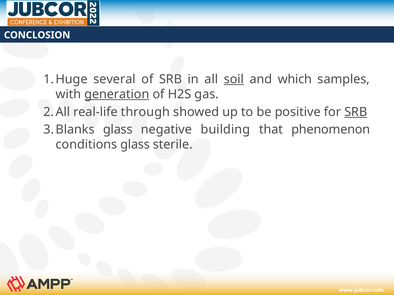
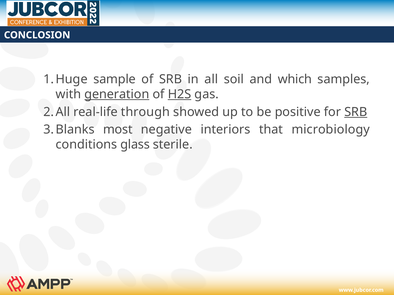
several: several -> sample (115, 79)
soil underline: present -> none (234, 79)
H2S underline: none -> present (179, 94)
glass: glass -> most (118, 130)
building: building -> interiors (225, 130)
phenomenon: phenomenon -> microbiology (331, 130)
